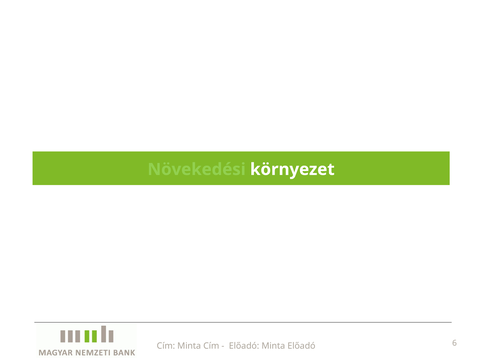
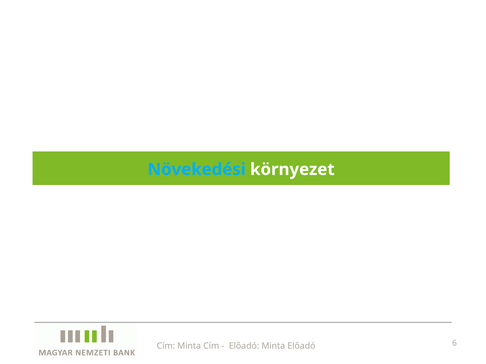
Növekedési colour: light green -> light blue (197, 170)
